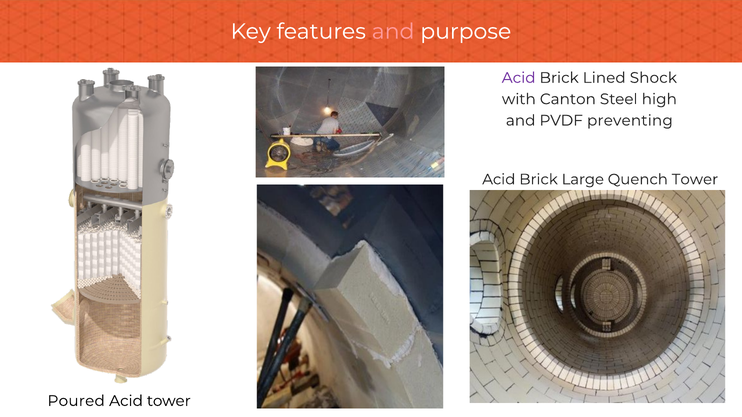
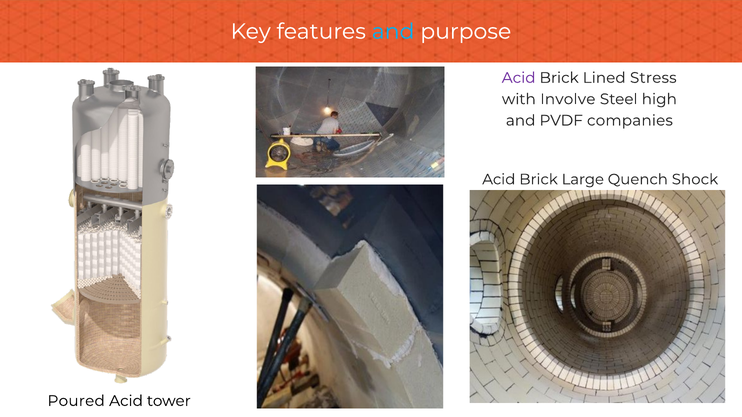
and colour: pink -> light blue (393, 32)
Shock: Shock -> Stress (653, 78)
Canton: Canton -> Involve (568, 99)
preventing: preventing -> companies (630, 121)
Quench Tower: Tower -> Shock (695, 180)
